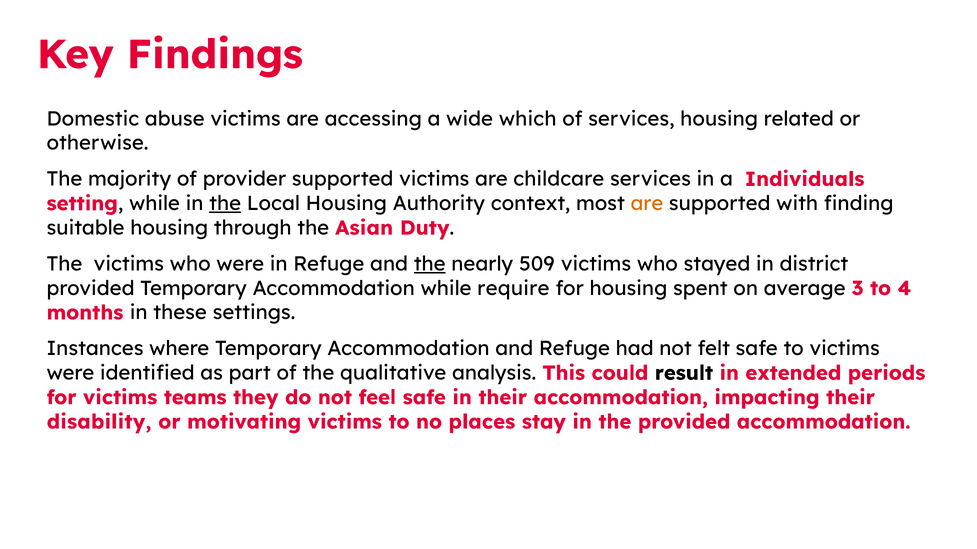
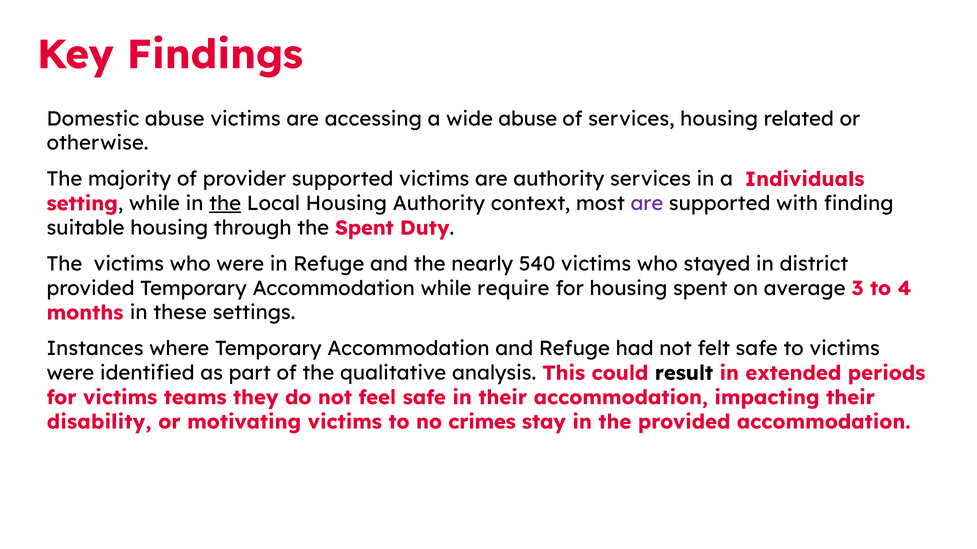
wide which: which -> abuse (528, 119)
are childcare: childcare -> authority (559, 179)
are colour: orange -> purple (647, 204)
the Asian: Asian -> Spent (364, 228)
the underline: present -> none (430, 264)
509: 509 -> 540 (537, 264)
places: places -> crimes (482, 422)
